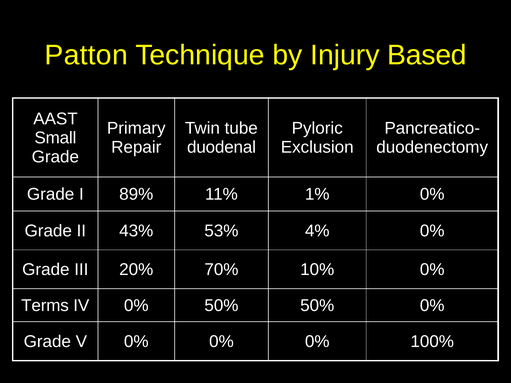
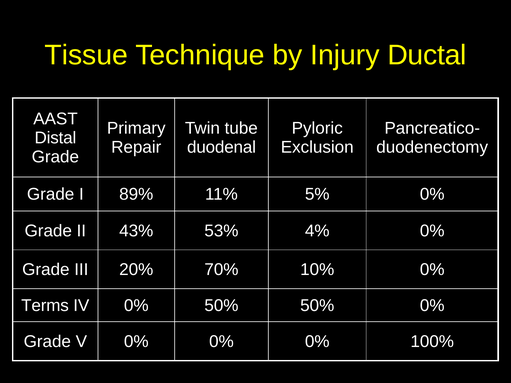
Patton: Patton -> Tissue (86, 55)
Based: Based -> Ductal (427, 55)
Small: Small -> Distal (55, 138)
1%: 1% -> 5% (317, 194)
